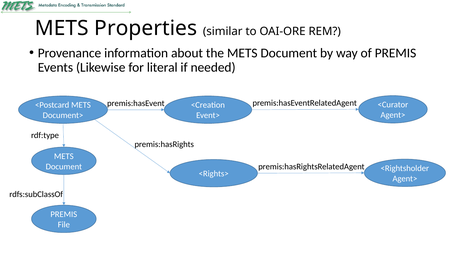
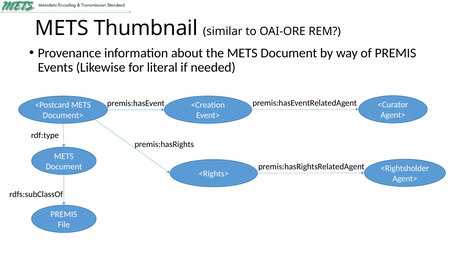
Properties: Properties -> Thumbnail (146, 28)
